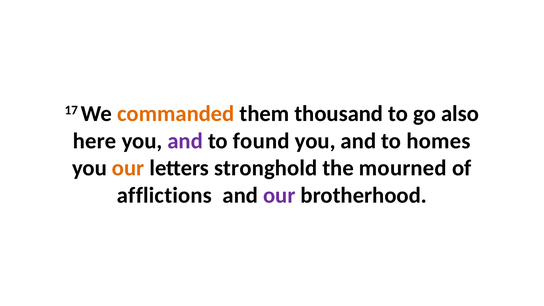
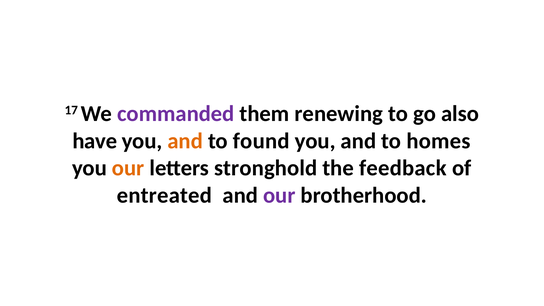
commanded colour: orange -> purple (176, 114)
thousand: thousand -> renewing (339, 114)
here: here -> have (95, 141)
and colour: purple -> orange (185, 141)
mourned: mourned -> feedback (403, 168)
afflictions: afflictions -> entreated (164, 195)
